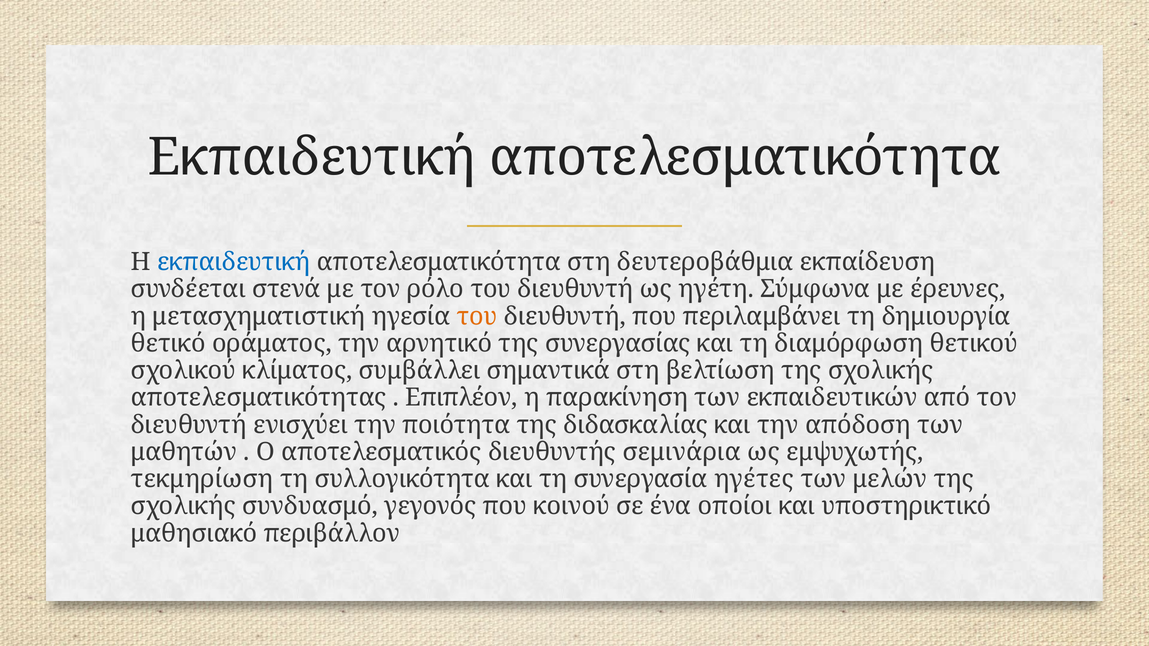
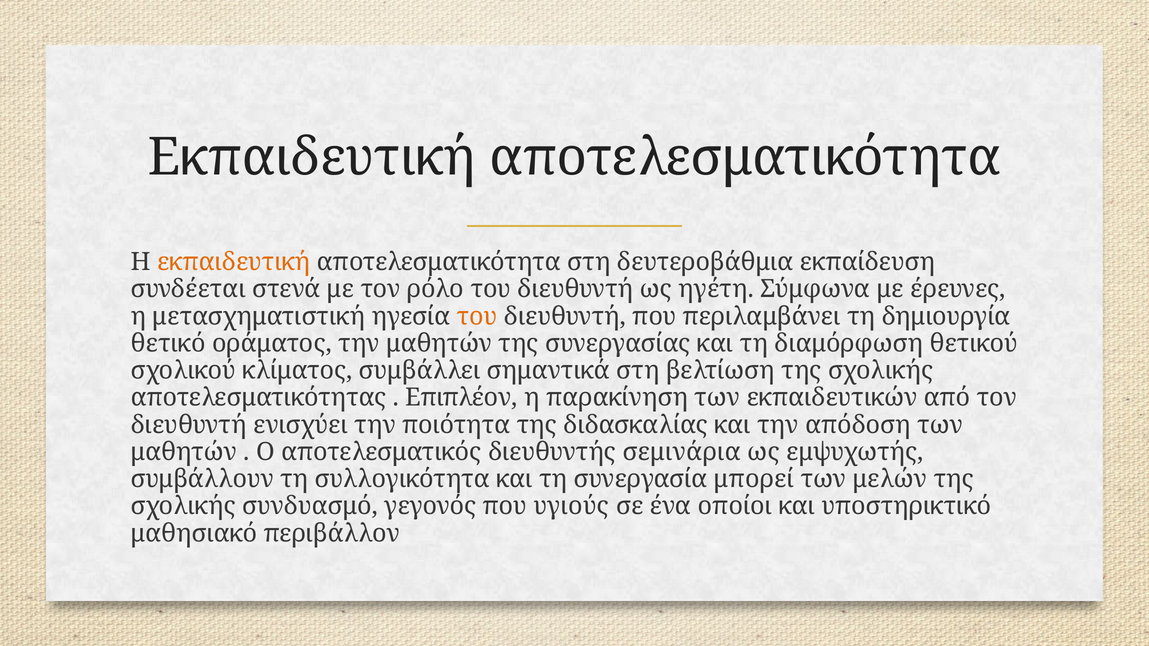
εκπαιδευτική colour: blue -> orange (234, 262)
την αρνητικό: αρνητικό -> μαθητών (439, 344)
τεκμηρίωση: τεκμηρίωση -> συμβάλλουν (202, 479)
ηγέτες: ηγέτες -> μπορεί (754, 479)
κοινού: κοινού -> υγιούς (571, 506)
